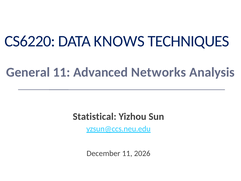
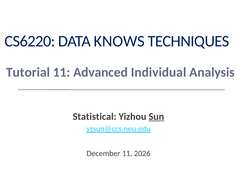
General: General -> Tutorial (28, 72)
Networks: Networks -> Individual (159, 72)
Sun underline: none -> present (156, 116)
